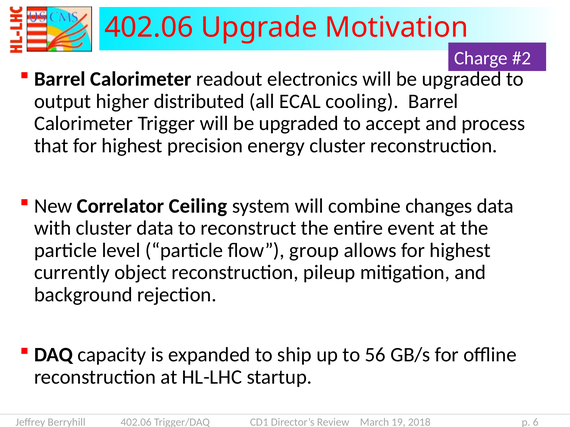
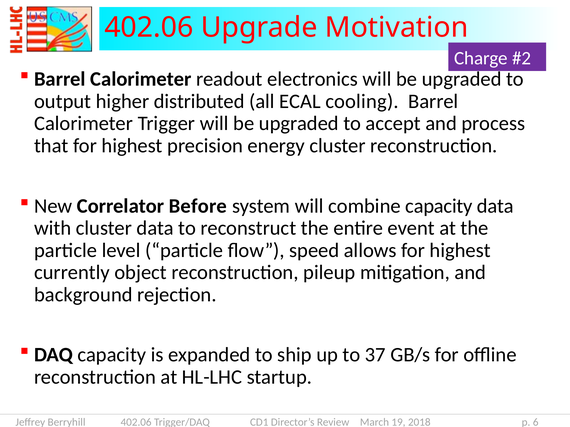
Ceiling: Ceiling -> Before (198, 206)
combine changes: changes -> capacity (439, 206)
group: group -> speed (314, 251)
56: 56 -> 37 (375, 355)
